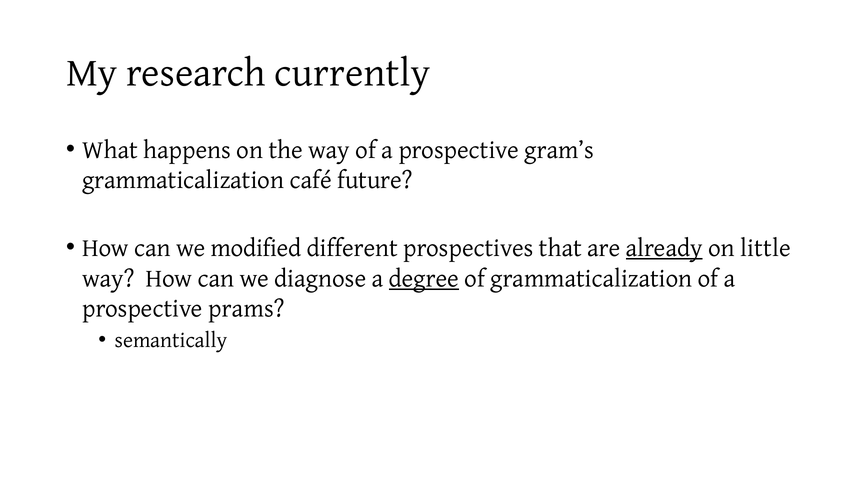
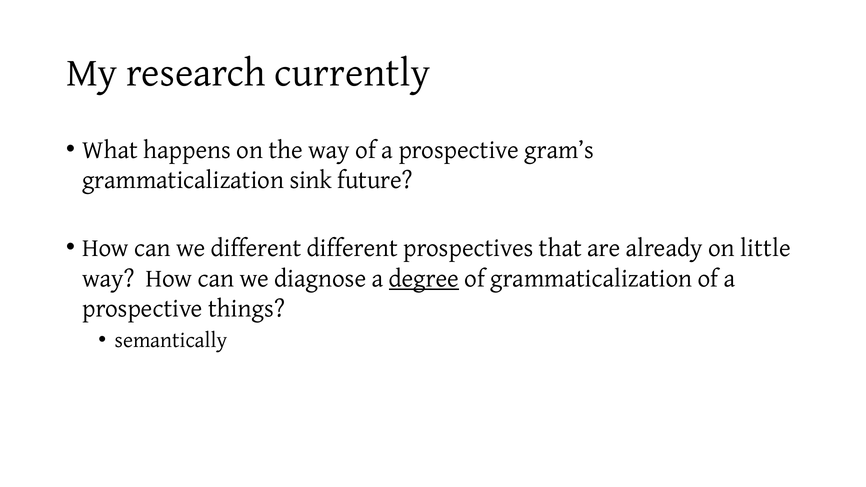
café: café -> sink (311, 180)
we modified: modified -> different (256, 248)
already underline: present -> none (664, 248)
prams: prams -> things (247, 309)
